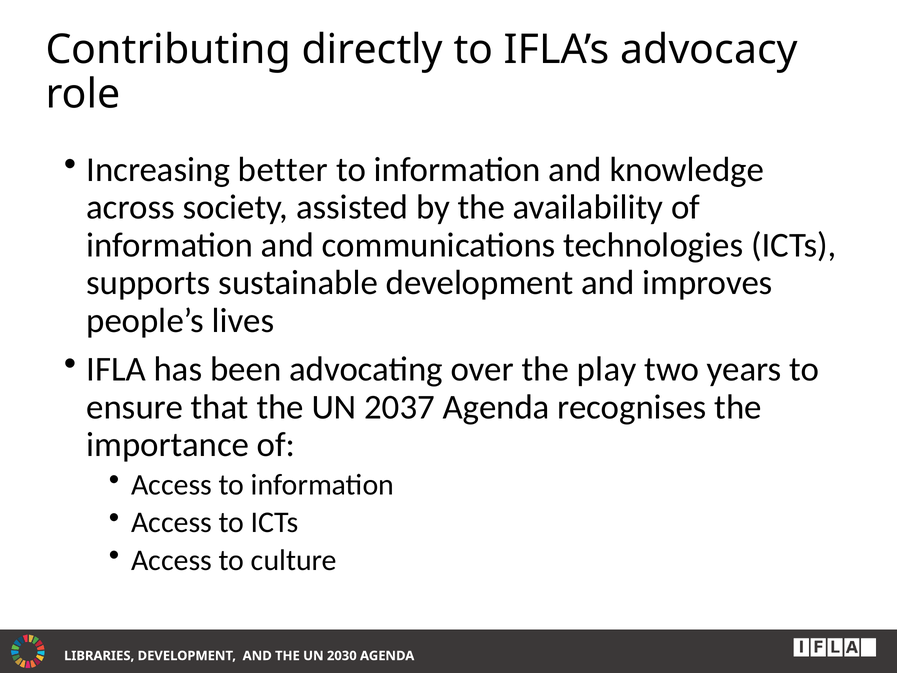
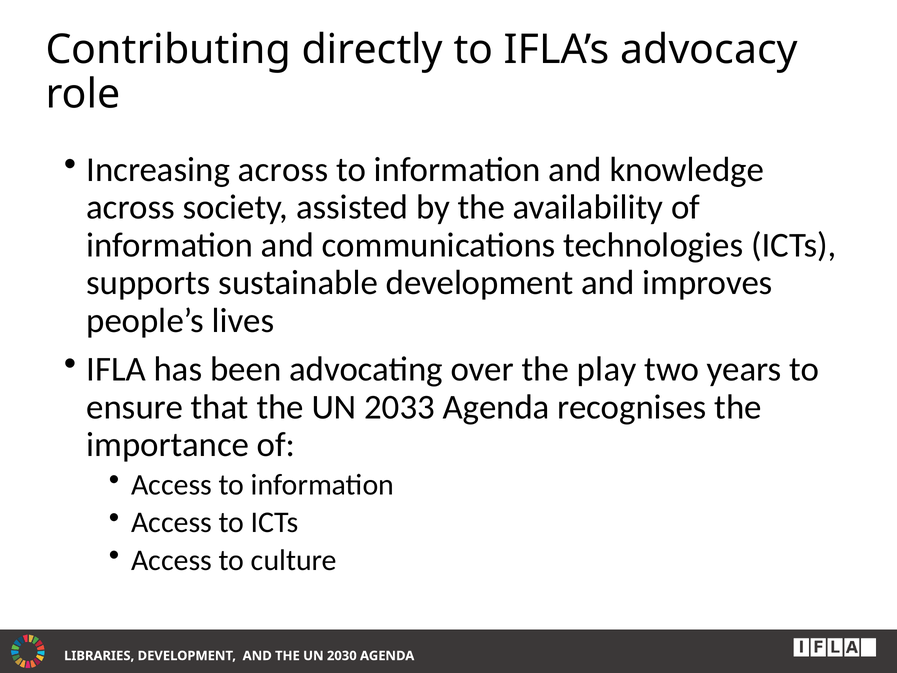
Increasing better: better -> across (283, 170)
2037: 2037 -> 2033 (400, 407)
